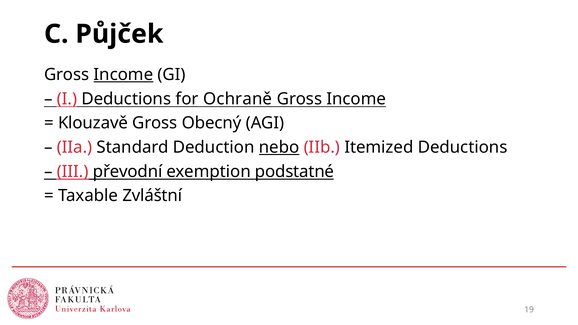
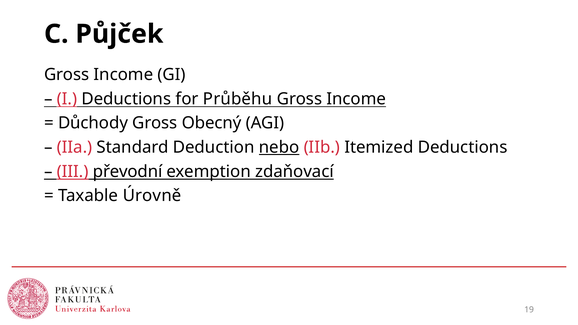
Income underline: present -> none (123, 75)
Ochraně: Ochraně -> Průběhu (238, 99)
Klouzavě: Klouzavě -> Důchody (93, 123)
podstatné: podstatné -> zdaňovací (294, 172)
Zvláštní: Zvláštní -> Úrovně (152, 196)
